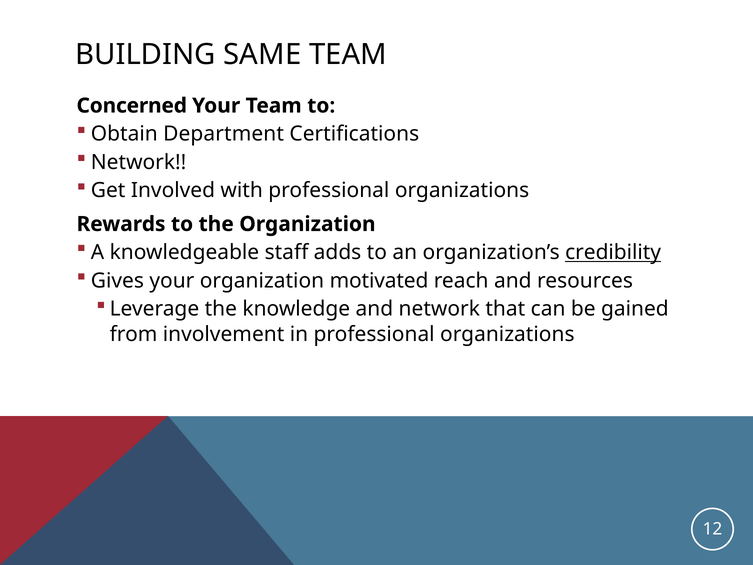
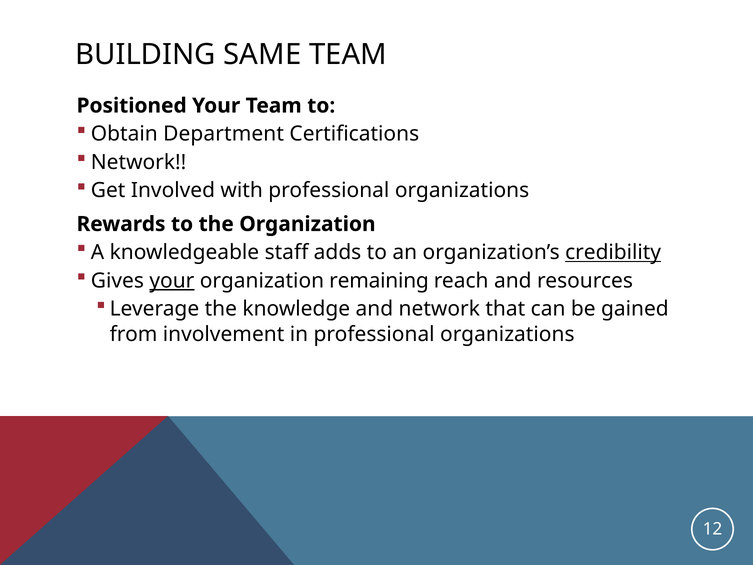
Concerned: Concerned -> Positioned (132, 106)
your underline: none -> present (172, 281)
motivated: motivated -> remaining (379, 281)
